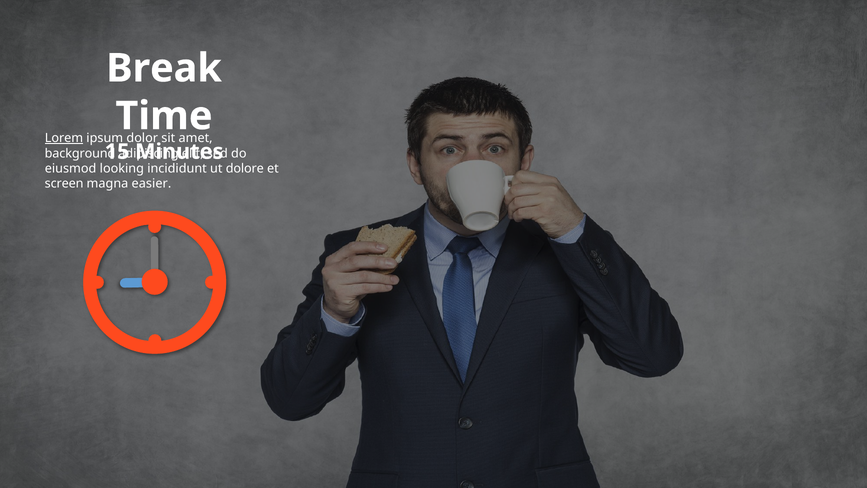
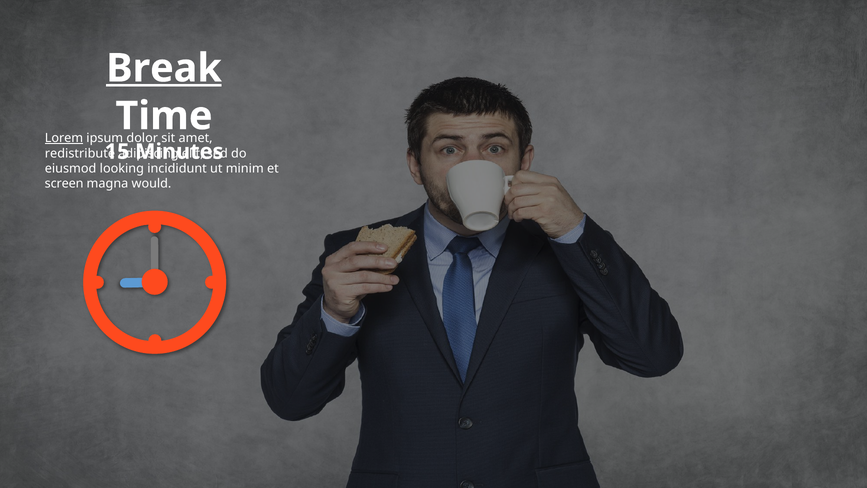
Break underline: none -> present (164, 68)
background: background -> redistribute (80, 153)
dolore: dolore -> minim (245, 168)
easier: easier -> would (151, 184)
